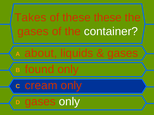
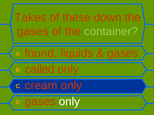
these these: these -> down (108, 18)
container colour: white -> light green (111, 31)
about: about -> found (41, 53)
found: found -> called (40, 70)
